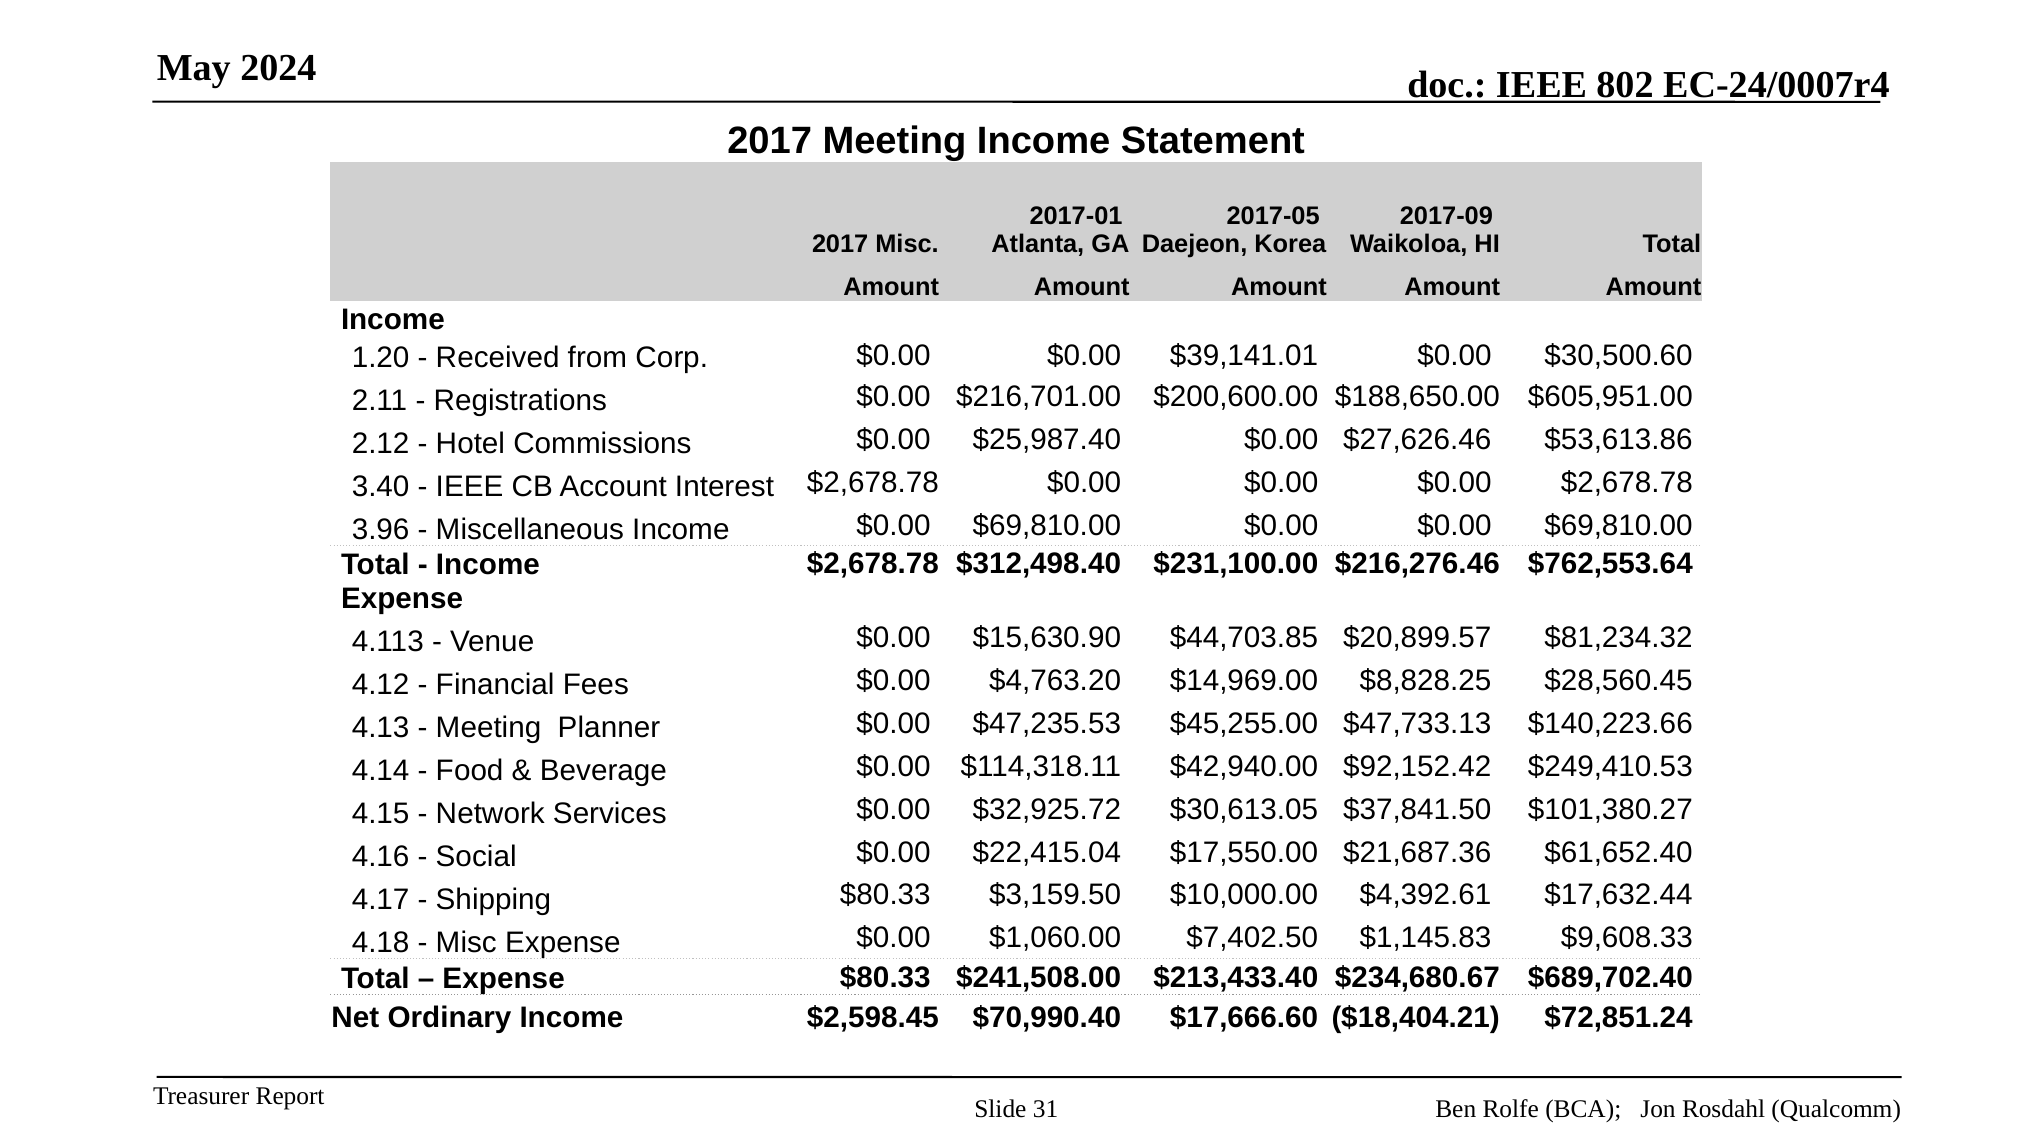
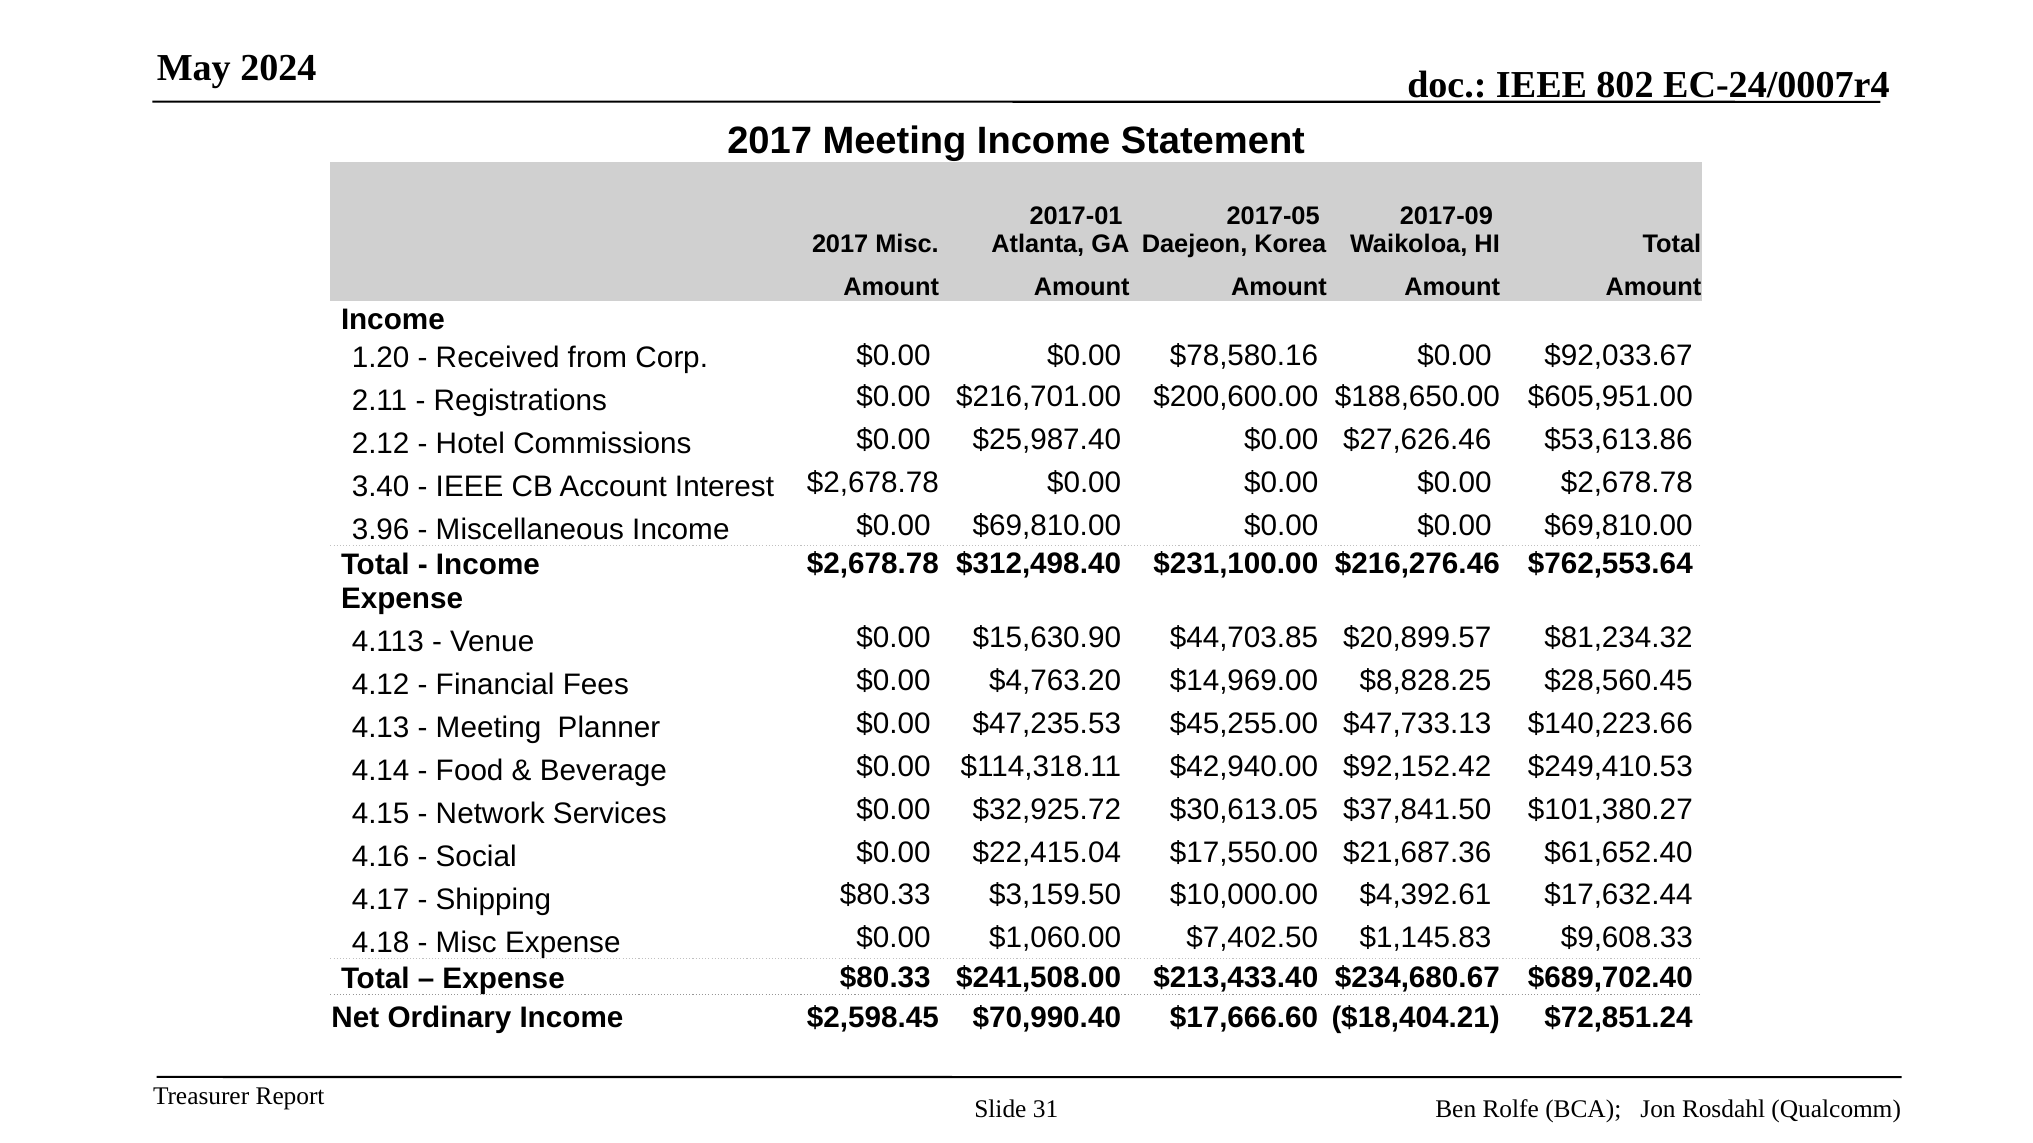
$39,141.01: $39,141.01 -> $78,580.16 (1244, 356)
$30,500.60: $30,500.60 -> $92,033.67 (1619, 356)
